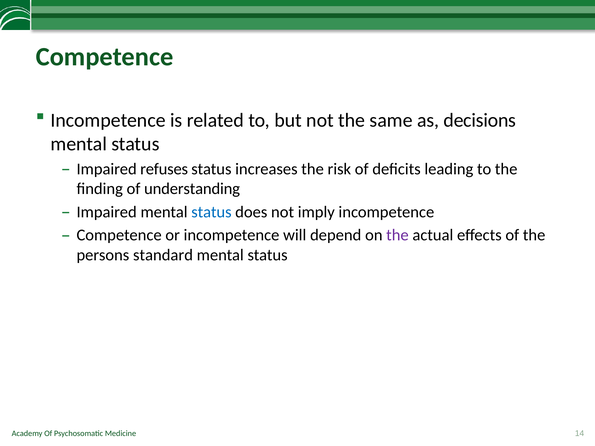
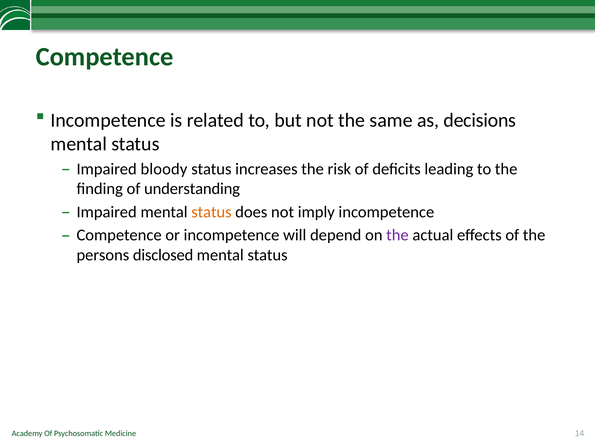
refuses: refuses -> bloody (164, 169)
status colour: blue -> orange (211, 212)
standard: standard -> disclosed (163, 255)
